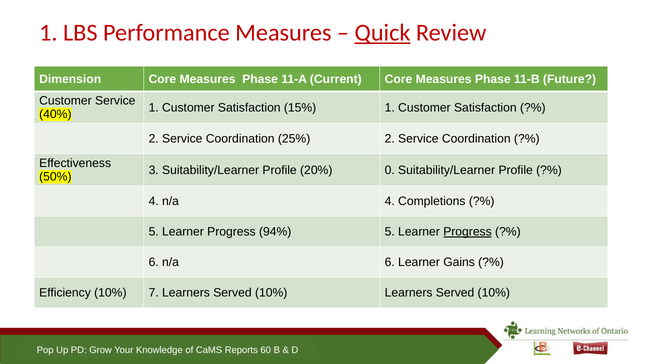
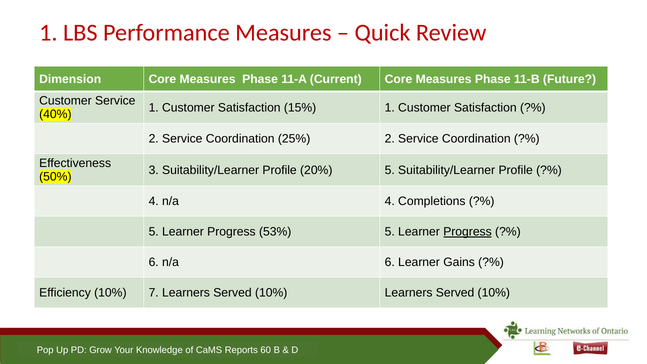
Quick underline: present -> none (382, 33)
20% 0: 0 -> 5 (390, 170)
94%: 94% -> 53% (275, 232)
